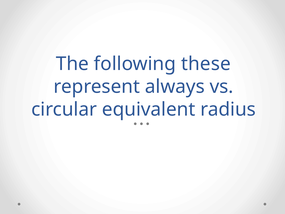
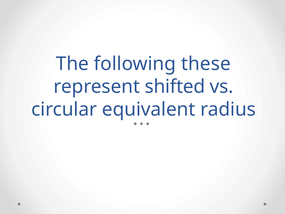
always: always -> shifted (175, 87)
